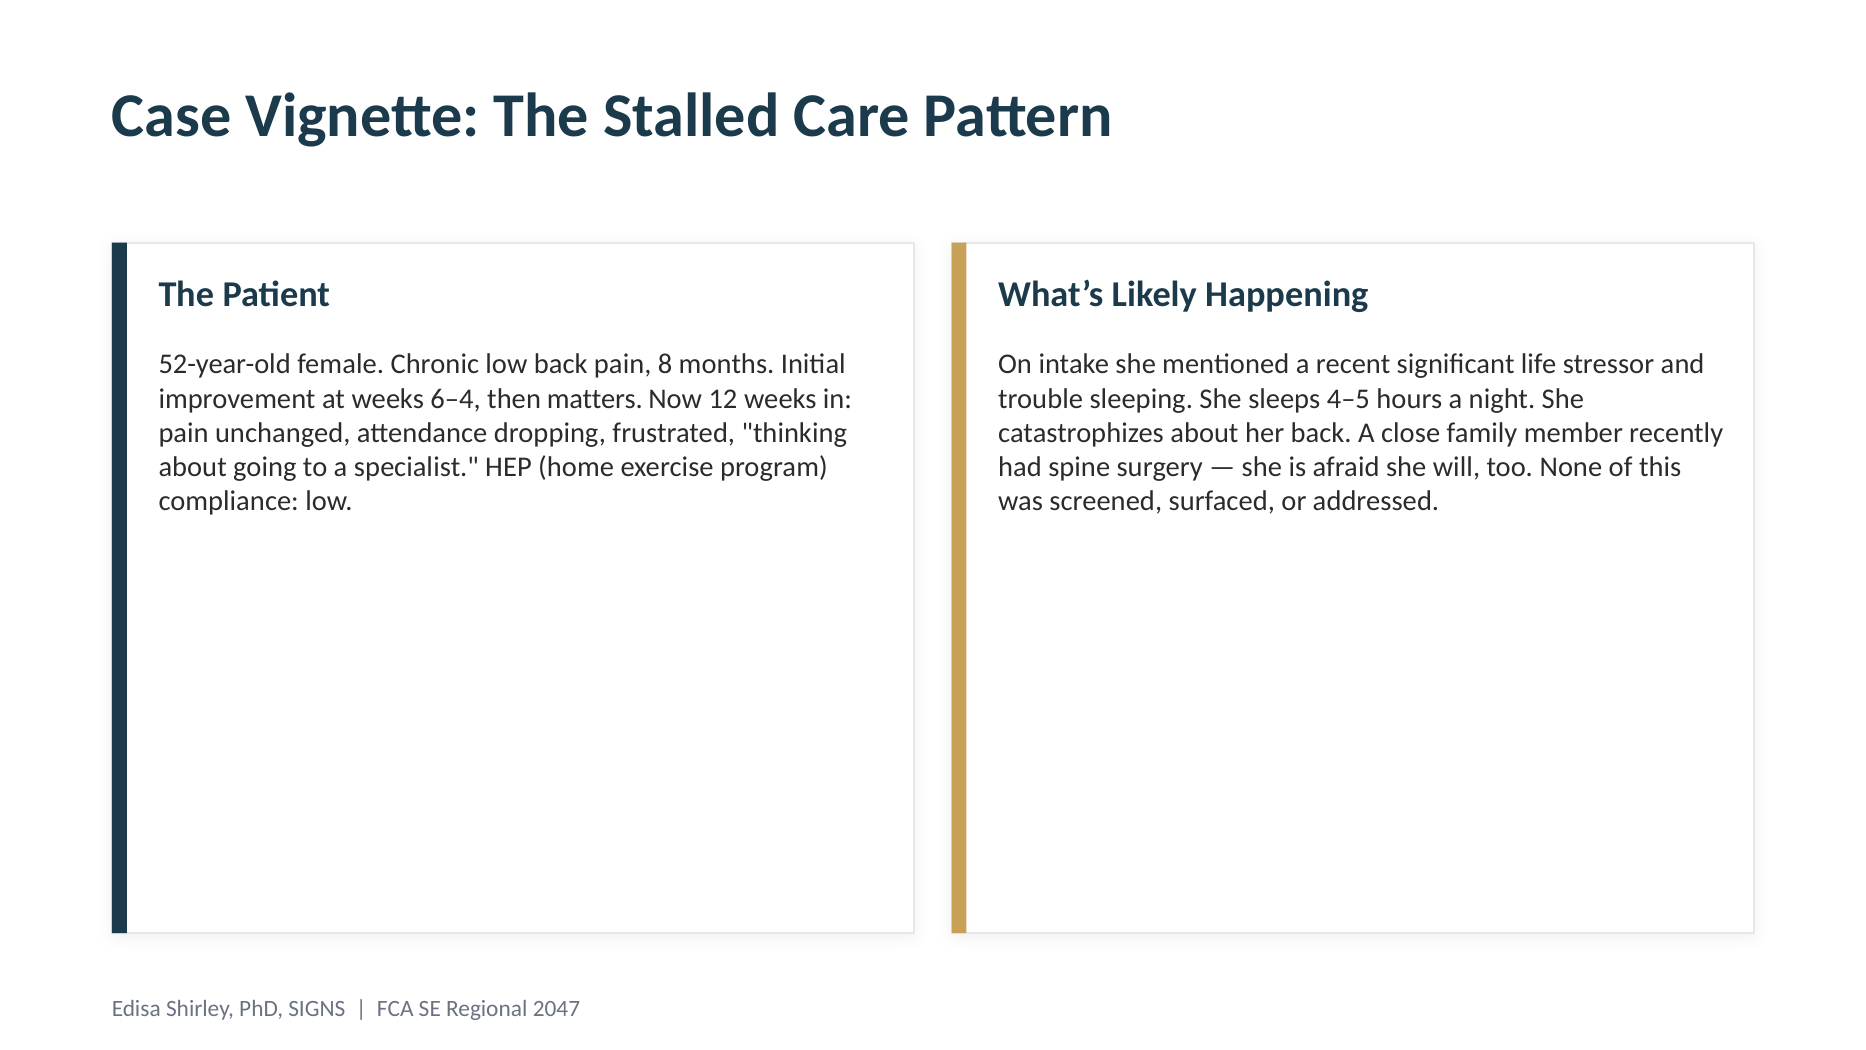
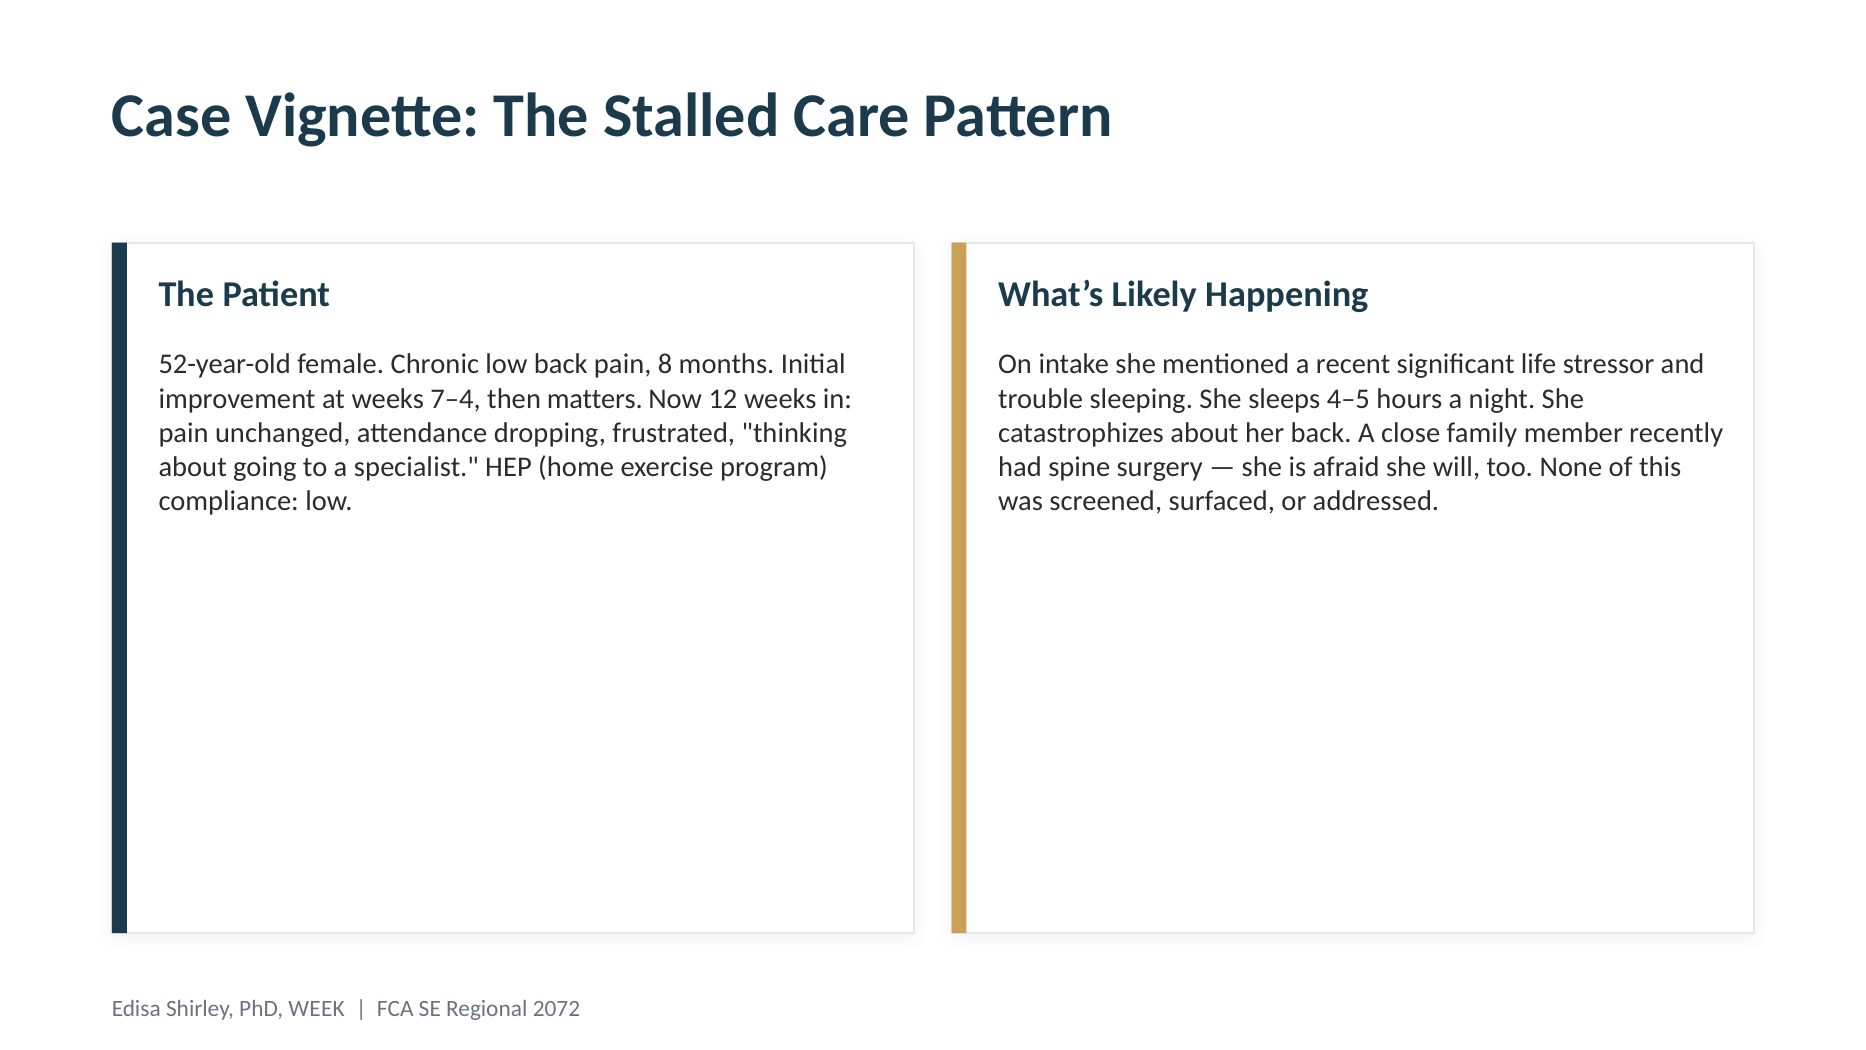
6–4: 6–4 -> 7–4 (456, 398)
SIGNS: SIGNS -> WEEK (317, 1008)
2047: 2047 -> 2072 (556, 1008)
